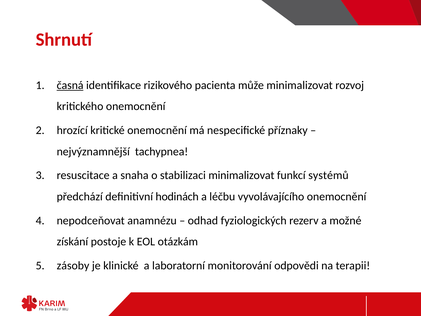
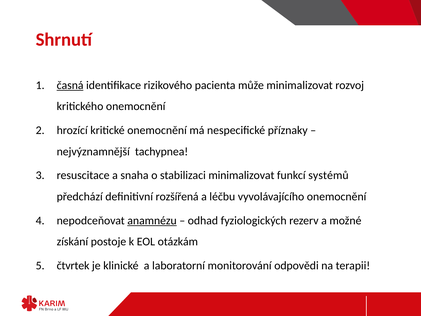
hodinách: hodinách -> rozšířená (177, 196)
anamnézu underline: none -> present (152, 220)
zásoby: zásoby -> čtvrtek (73, 265)
